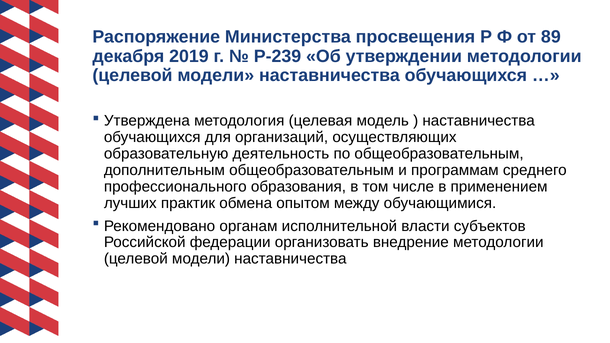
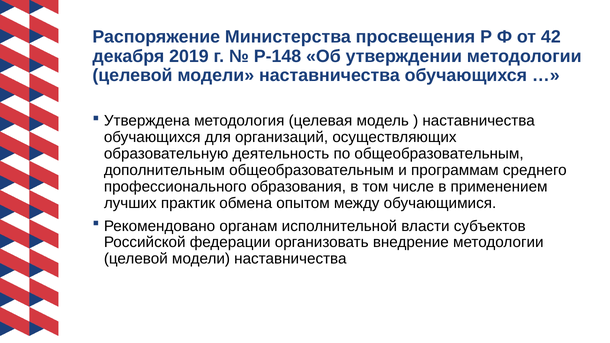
89: 89 -> 42 (551, 37)
Р-239: Р-239 -> Р-148 (278, 56)
